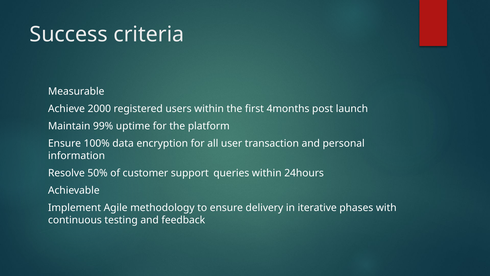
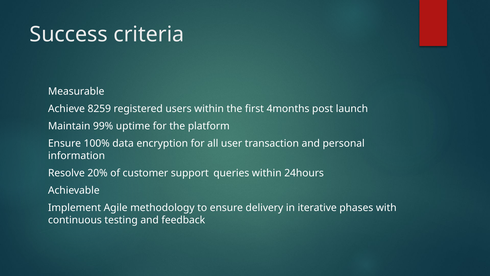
2000: 2000 -> 8259 (99, 109)
50%: 50% -> 20% (98, 173)
